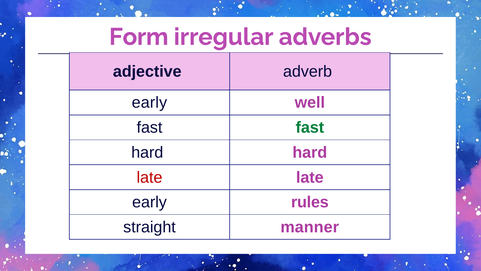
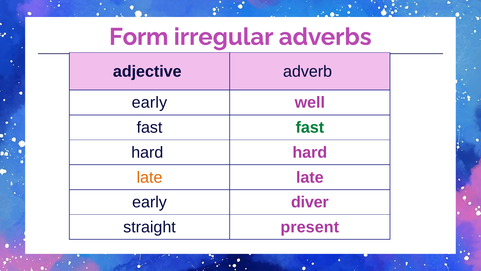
late colour: red -> orange (150, 177)
rules: rules -> diver (310, 202)
manner: manner -> present (310, 227)
